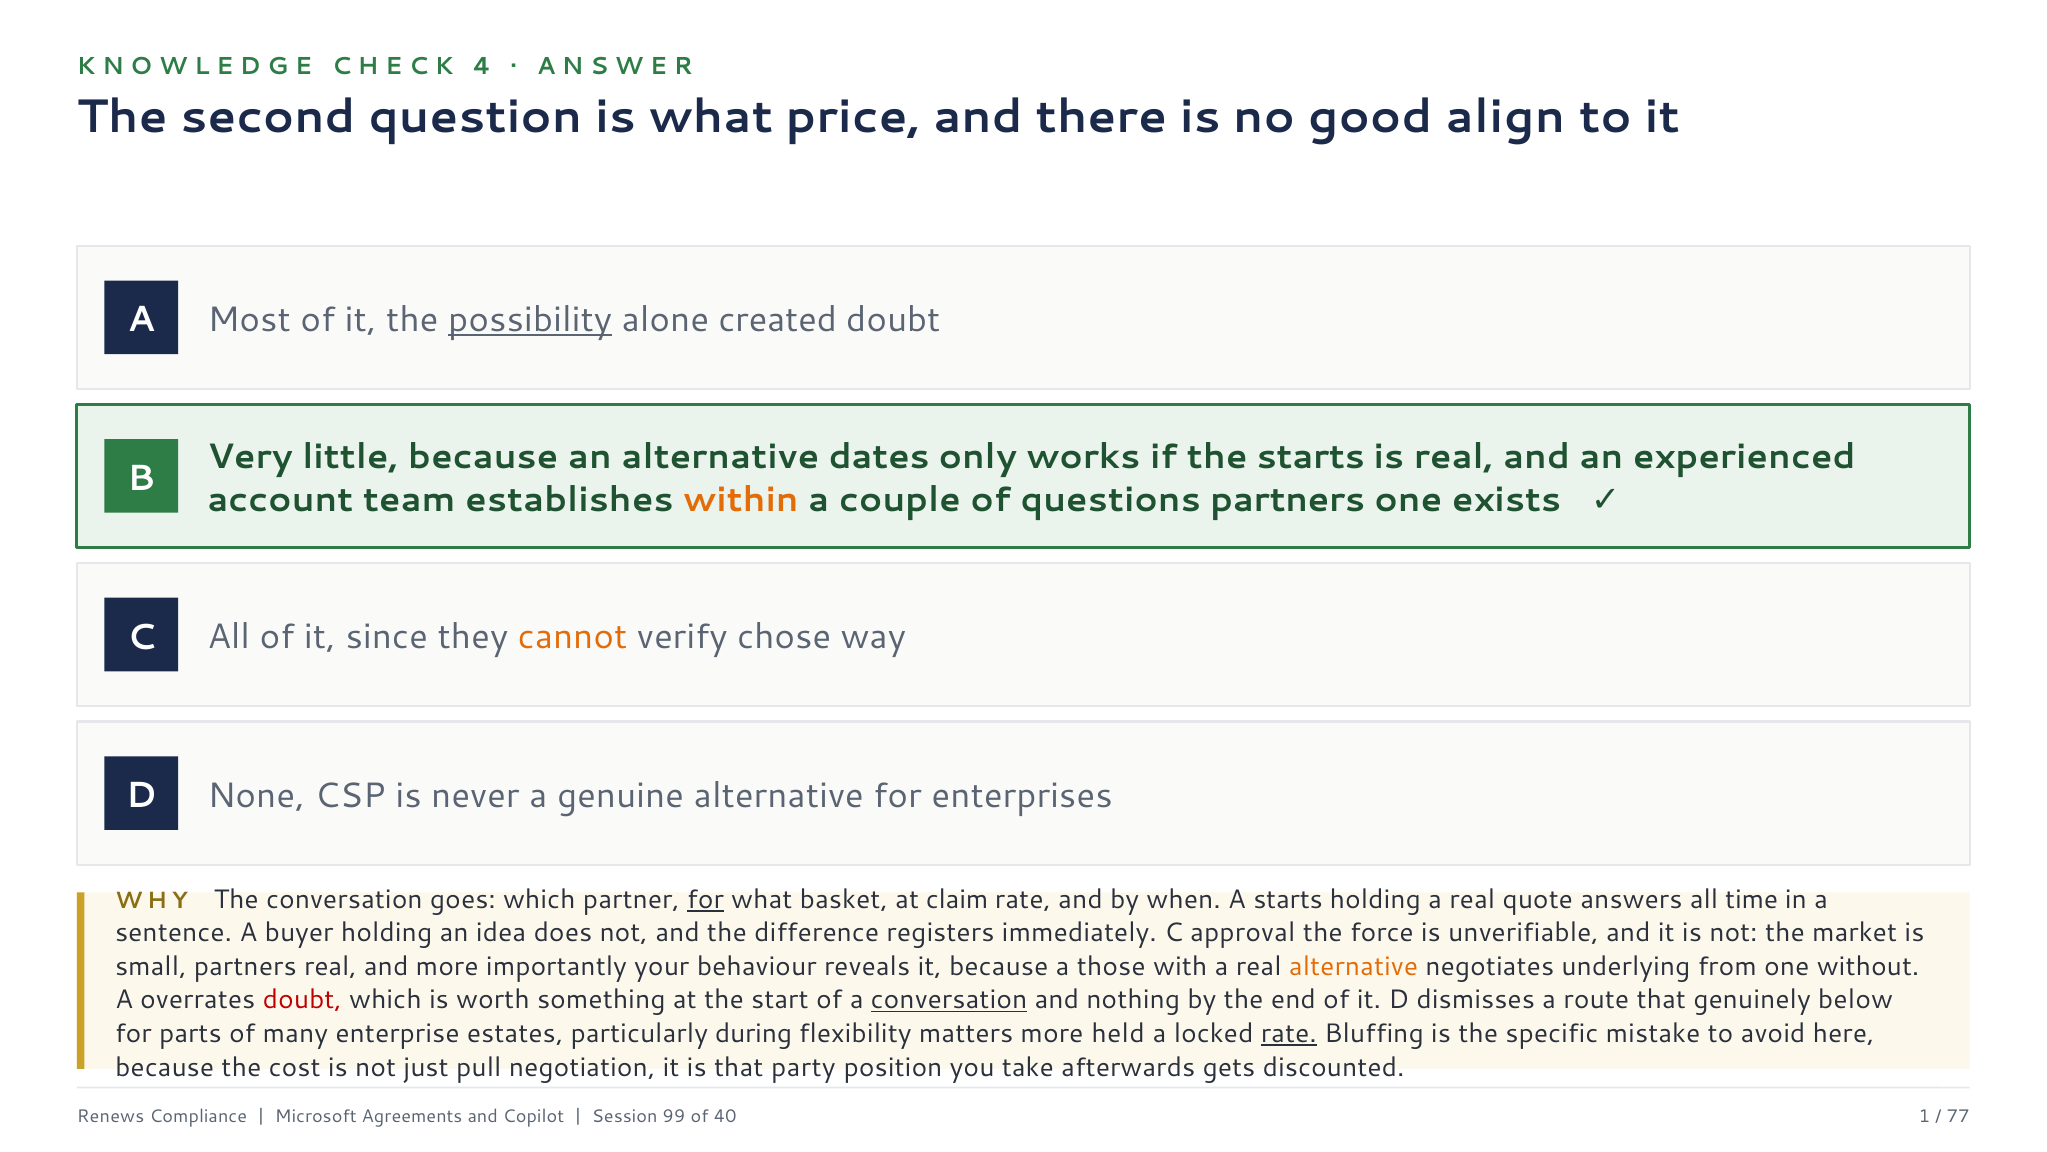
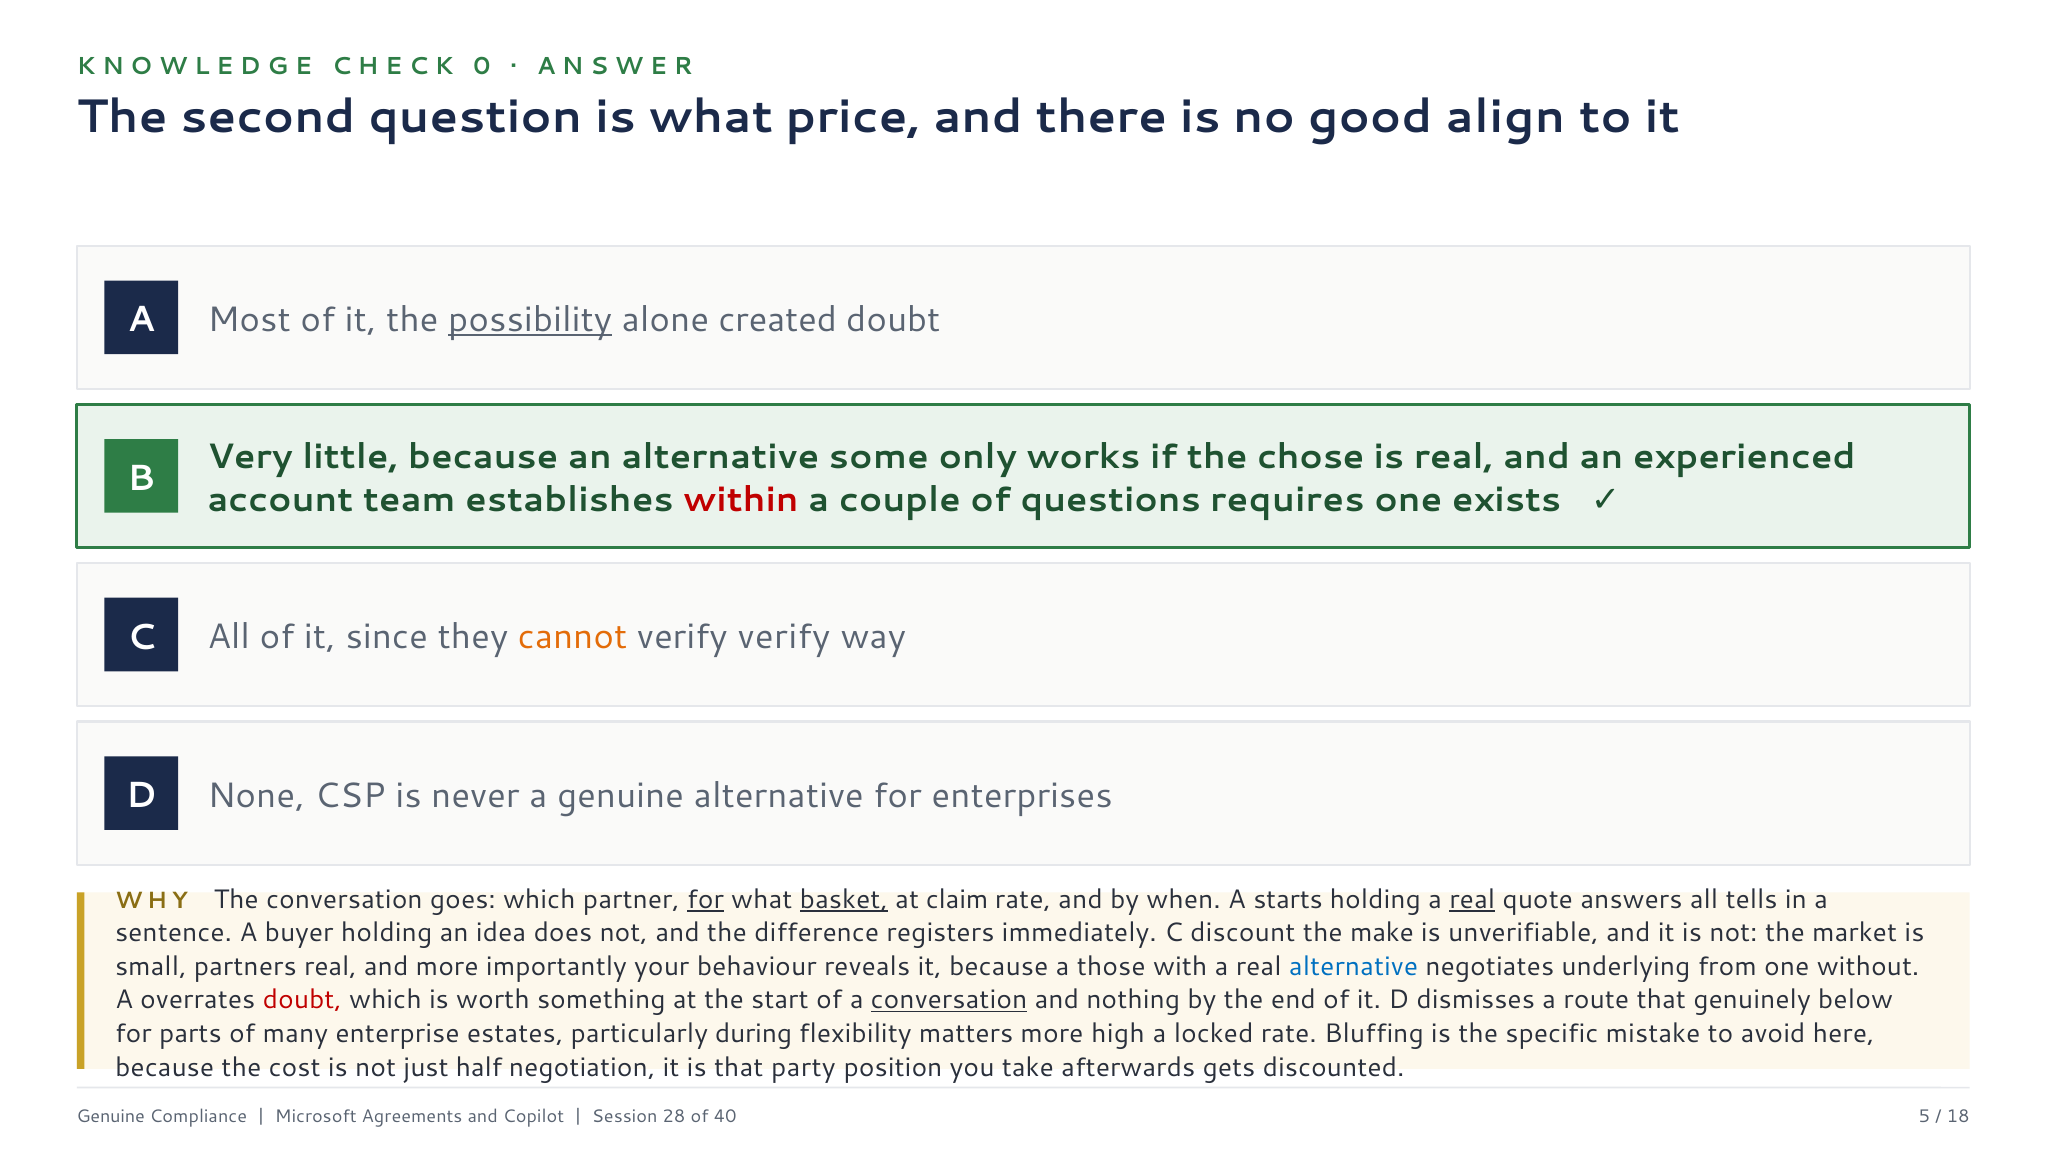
4: 4 -> 0 (482, 66)
dates: dates -> some (879, 457)
the starts: starts -> chose (1311, 457)
within colour: orange -> red (741, 499)
questions partners: partners -> requires (1287, 499)
verify chose: chose -> verify (784, 637)
basket underline: none -> present (844, 899)
real underline: none -> present (1472, 899)
time: time -> tells (1752, 899)
approval: approval -> discount (1243, 933)
force: force -> make (1382, 933)
alternative colour: orange -> blue (1354, 966)
held: held -> high (1118, 1033)
rate underline: present -> none (1289, 1033)
pull: pull -> half (479, 1067)
Renews: Renews -> Genuine (111, 1116)
99: 99 -> 28 (674, 1116)
1: 1 -> 5 (1924, 1116)
77: 77 -> 18 (1958, 1116)
